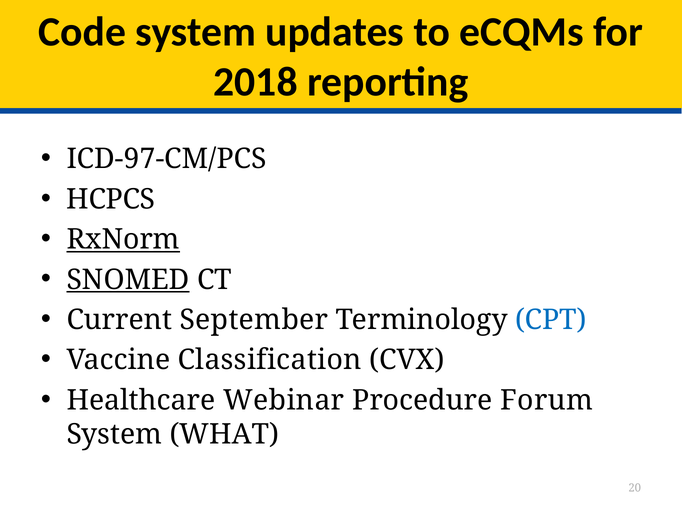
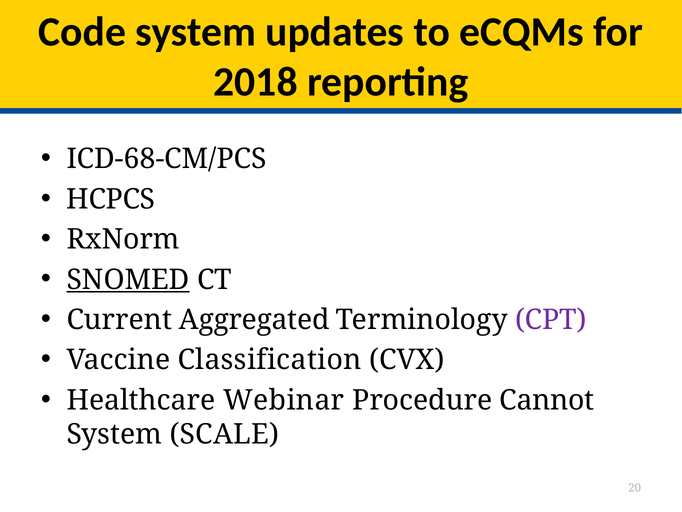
ICD-97-CM/PCS: ICD-97-CM/PCS -> ICD-68-CM/PCS (167, 159)
RxNorm underline: present -> none (123, 239)
September: September -> Aggregated (254, 320)
CPT colour: blue -> purple (551, 320)
Forum: Forum -> Cannot (547, 400)
WHAT: WHAT -> SCALE (224, 434)
